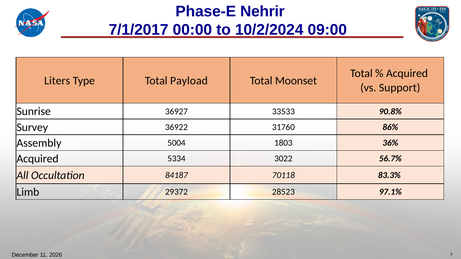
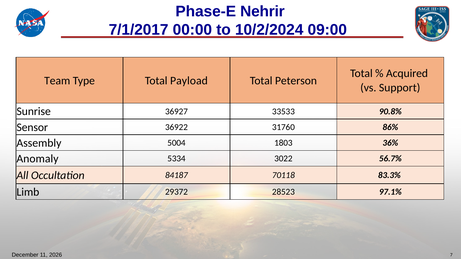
Liters: Liters -> Team (57, 81)
Moonset: Moonset -> Peterson (296, 81)
Survey: Survey -> Sensor (32, 127)
Acquired: Acquired -> Anomaly (38, 159)
